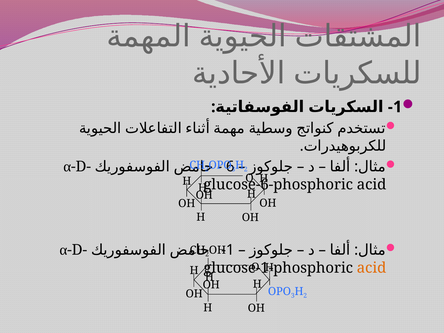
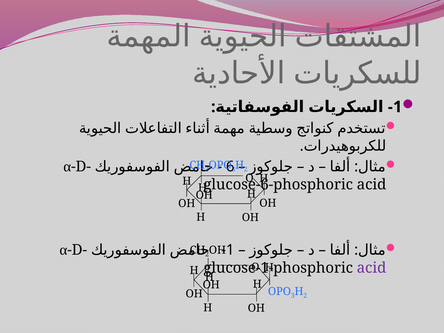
acid colour: orange -> purple (372, 268)
